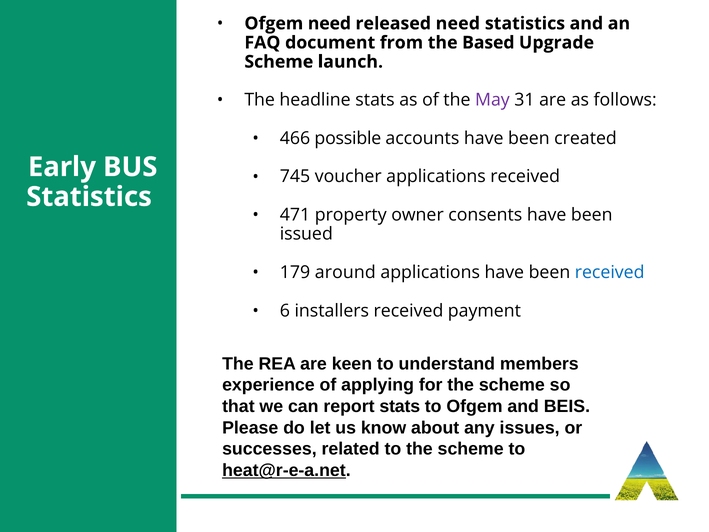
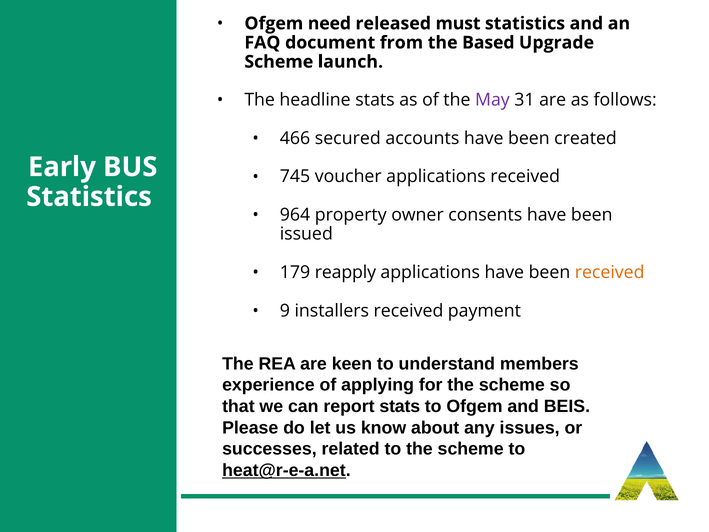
released need: need -> must (458, 23)
possible: possible -> secured (348, 138)
471: 471 -> 964 (295, 215)
around: around -> reapply (345, 272)
received colour: blue -> orange (610, 272)
6: 6 -> 9 (285, 311)
